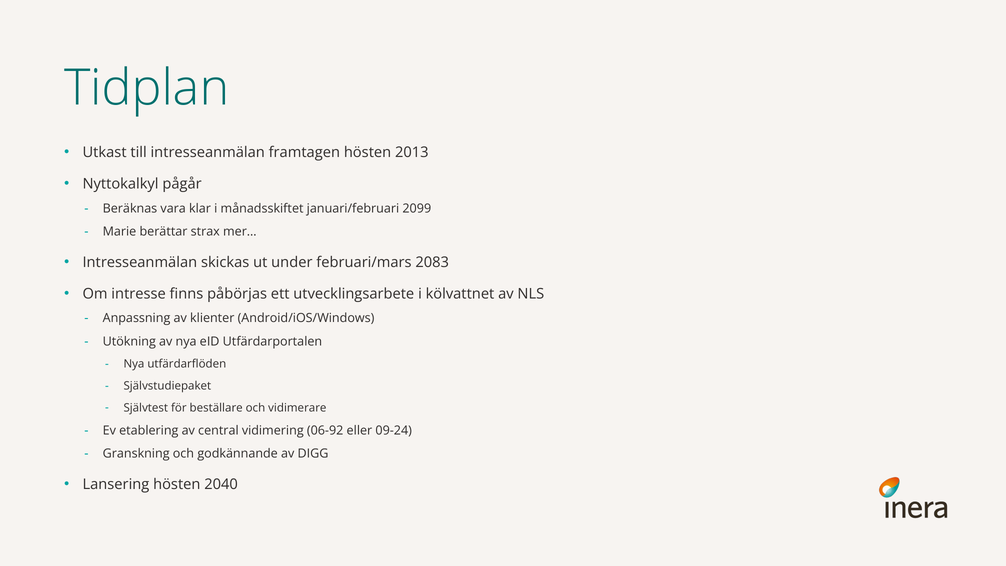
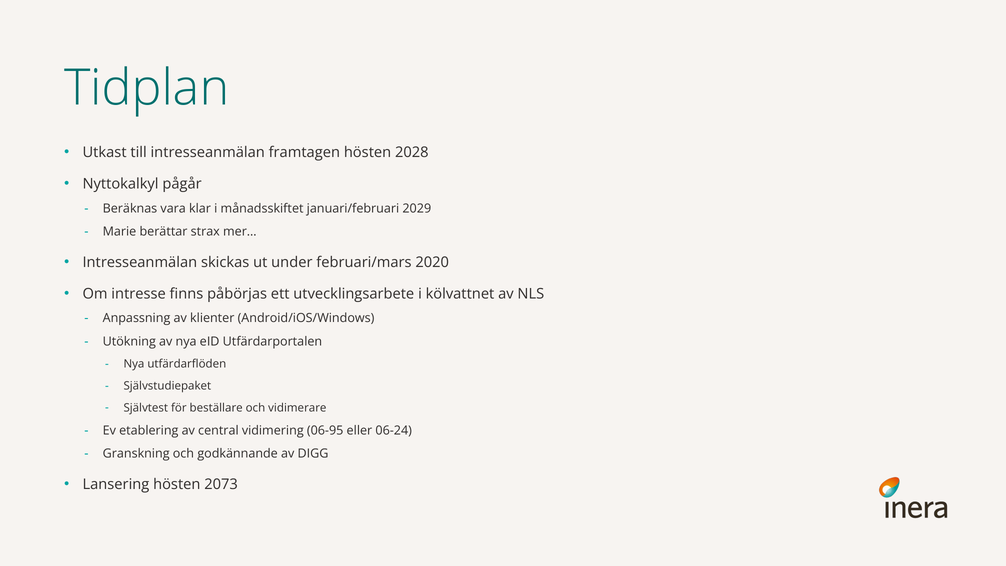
2013: 2013 -> 2028 (412, 152)
2099: 2099 -> 2029 (417, 208)
2083: 2083 -> 2020 (432, 262)
06-92: 06-92 -> 06-95 (325, 430)
09-24: 09-24 -> 06-24 (394, 430)
2040: 2040 -> 2073 (221, 484)
